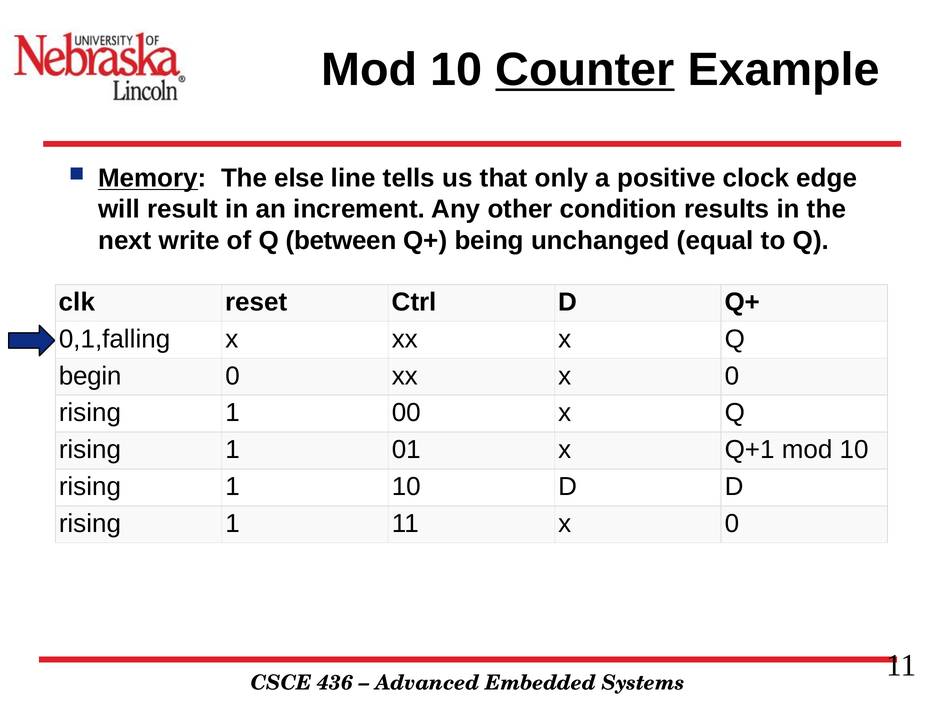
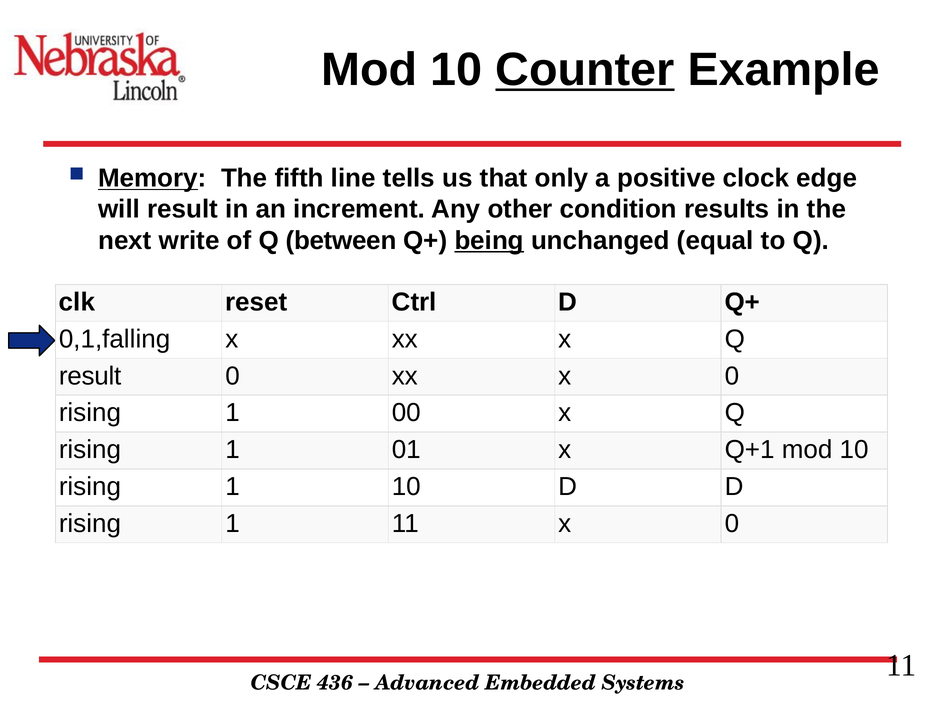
else: else -> fifth (299, 178)
being underline: none -> present (489, 240)
begin: begin -> result (90, 376)
